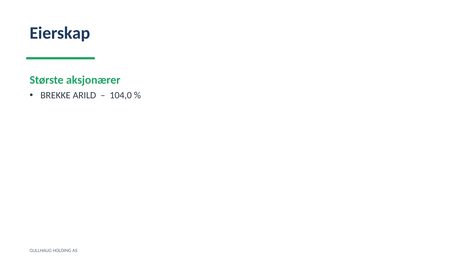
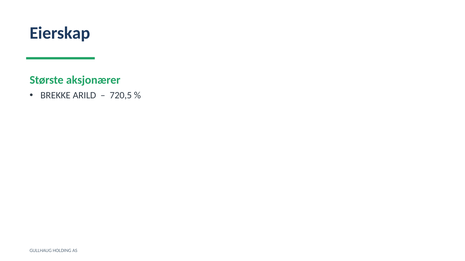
104,0: 104,0 -> 720,5 (121, 96)
